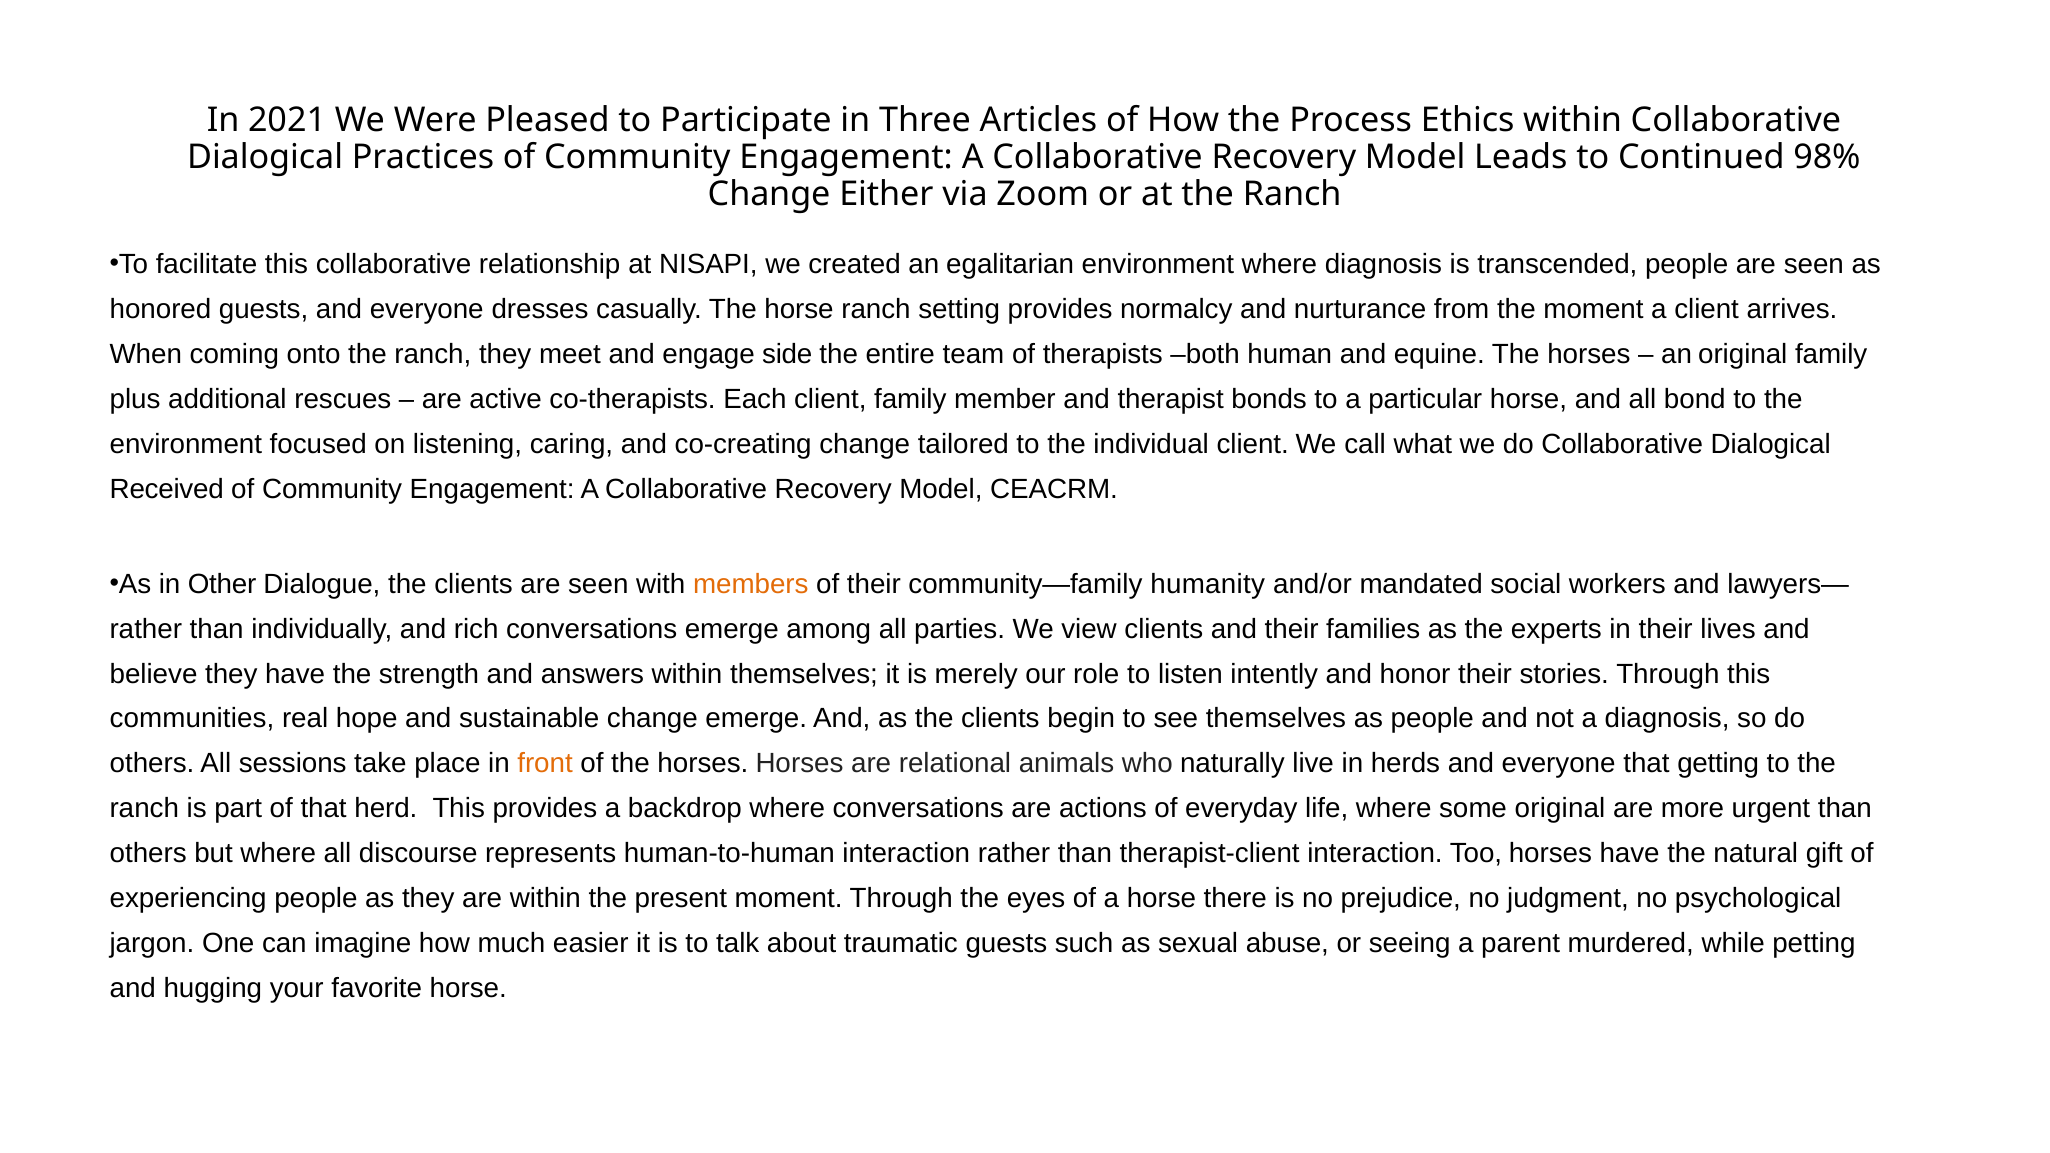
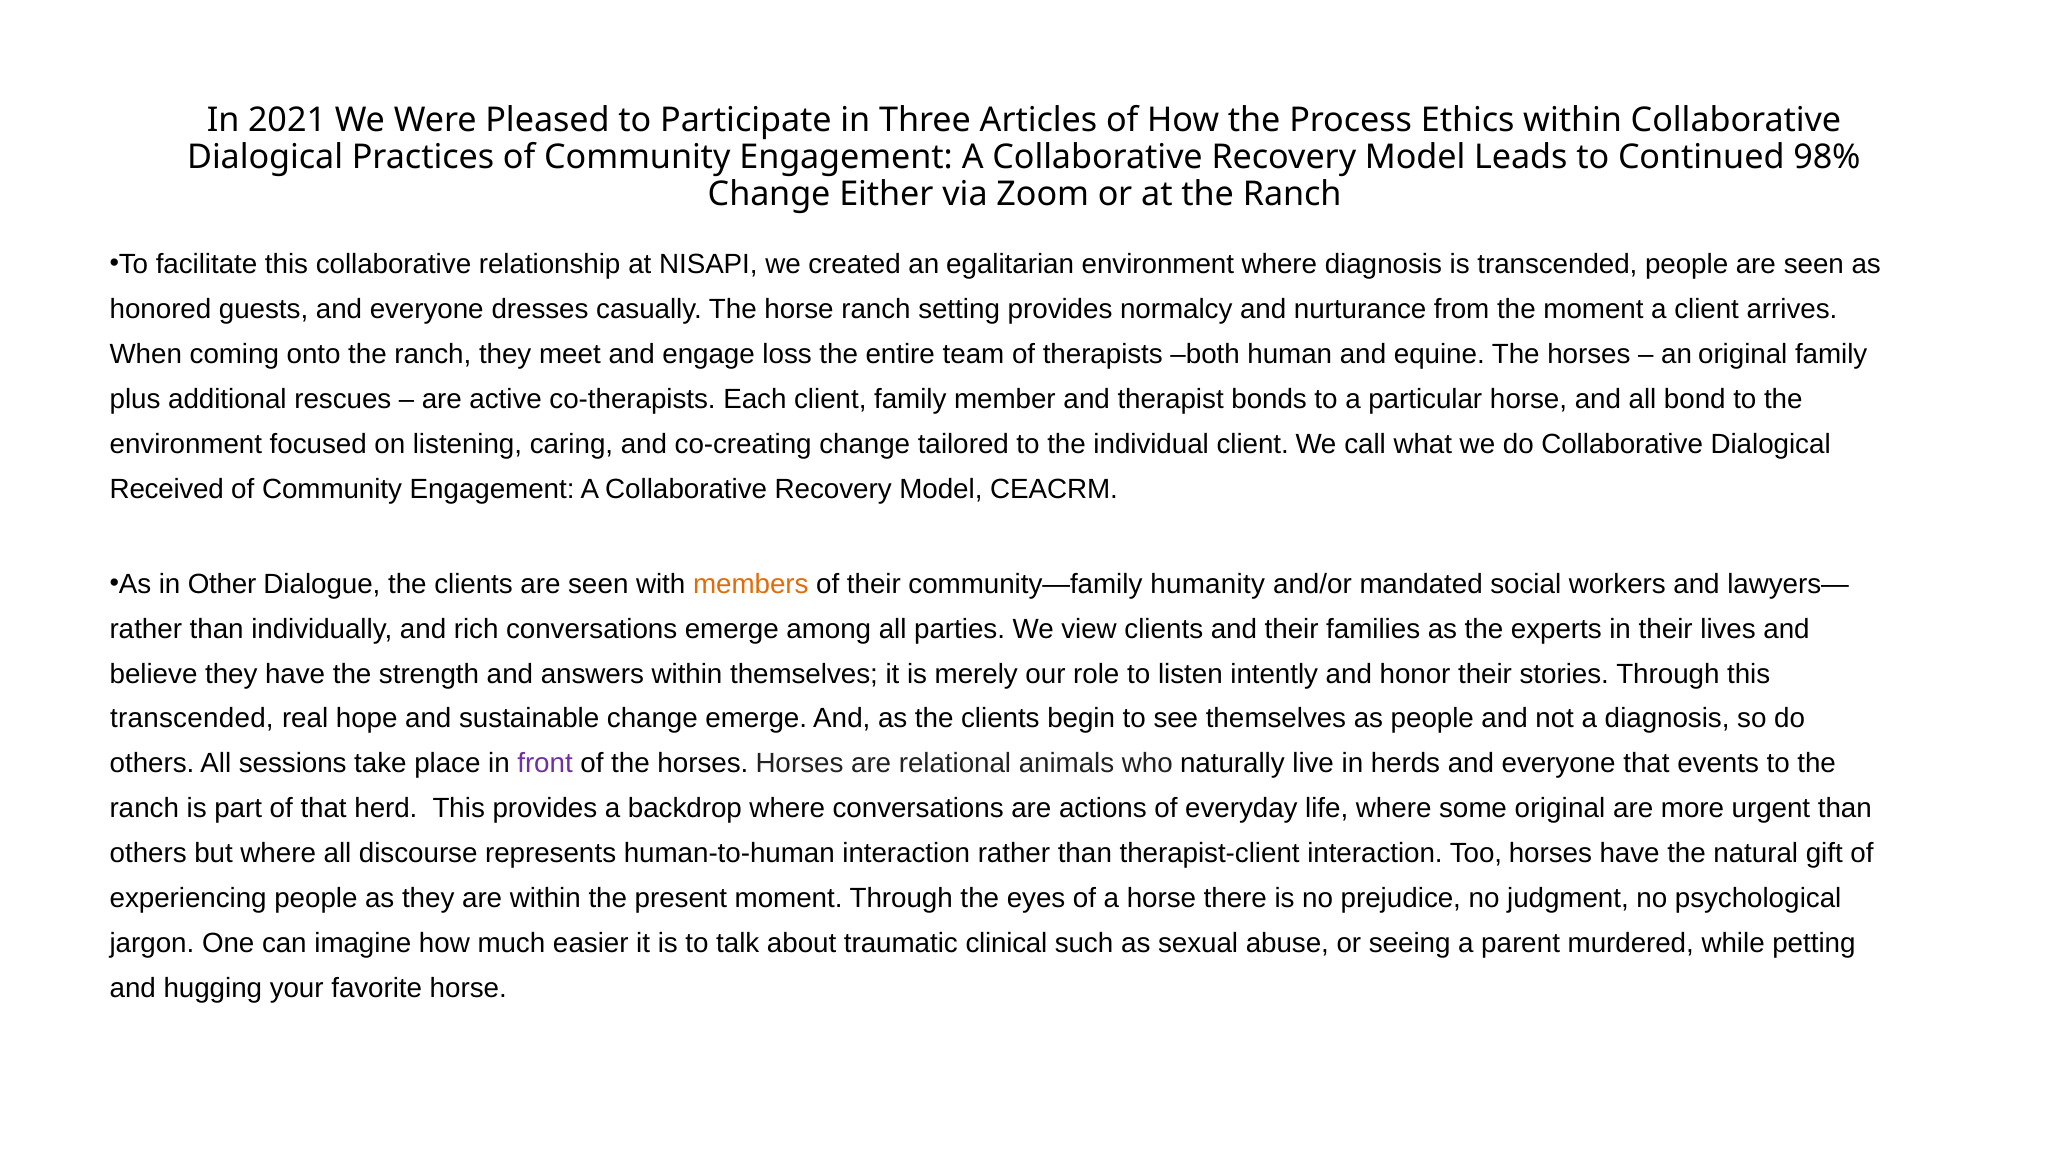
side: side -> loss (787, 354)
communities: communities -> transcended (192, 719)
front colour: orange -> purple (545, 764)
getting: getting -> events (1718, 764)
traumatic guests: guests -> clinical (1006, 944)
